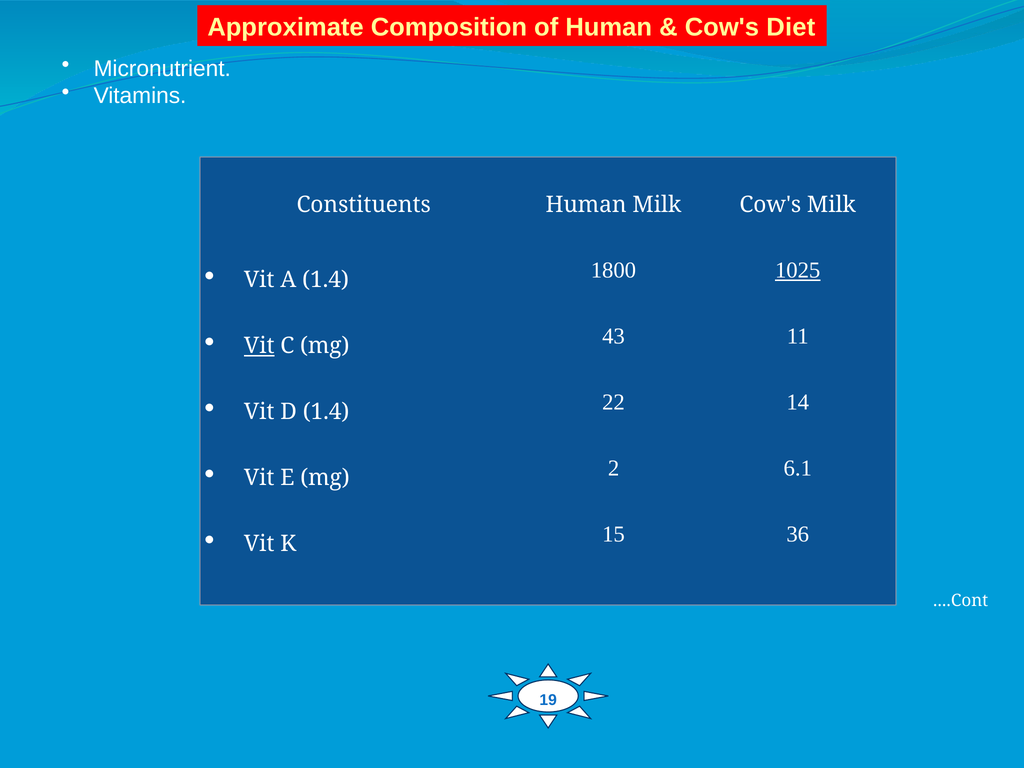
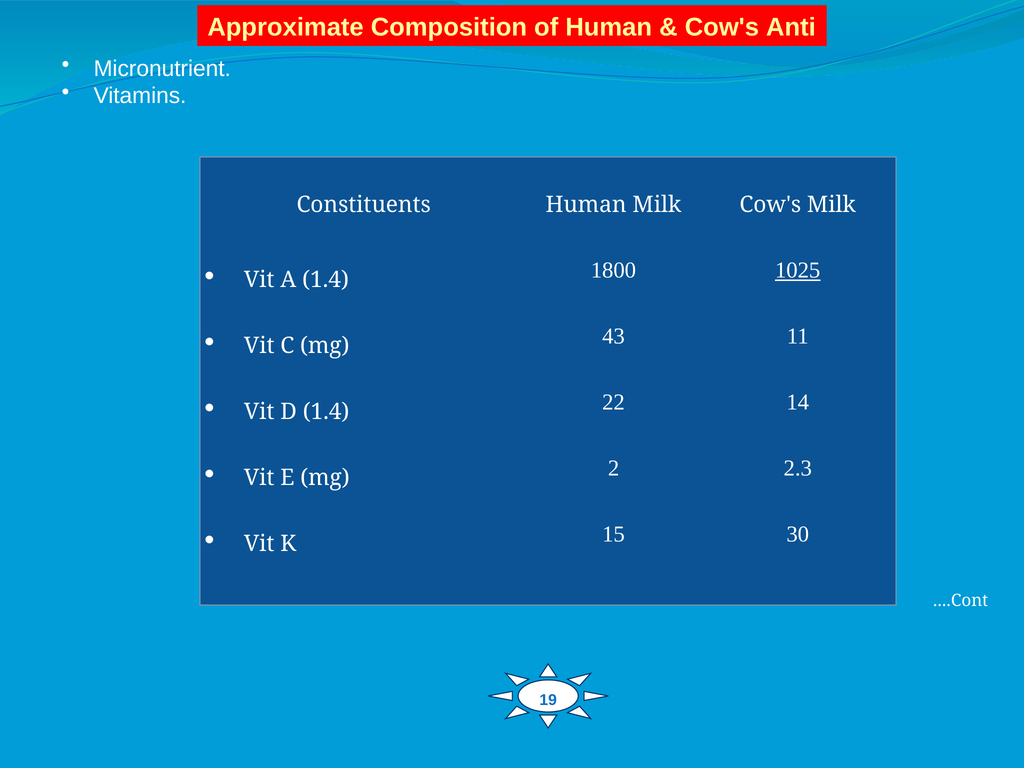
Diet: Diet -> Anti (791, 27)
Vit underline: present -> none (259, 346)
6.1: 6.1 -> 2.3 (798, 468)
36: 36 -> 30 (798, 534)
